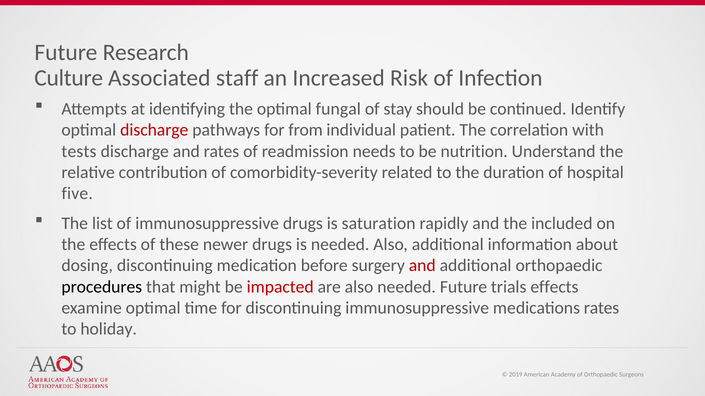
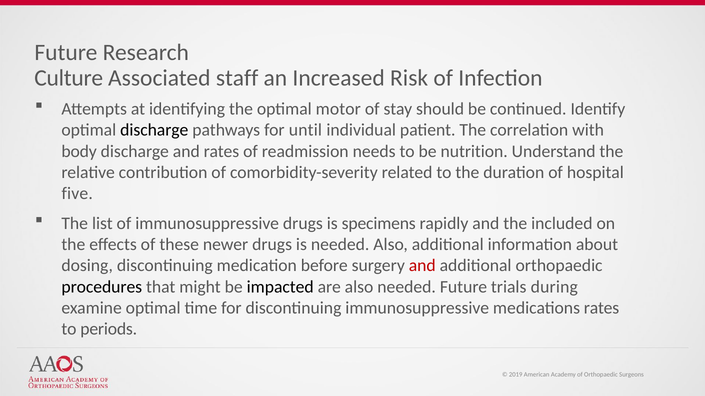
fungal: fungal -> motor (338, 109)
discharge colour: red -> black (154, 130)
from: from -> until (305, 130)
tests: tests -> body (79, 151)
saturation: saturation -> specimens (379, 224)
impacted colour: red -> black (280, 287)
trials effects: effects -> during (554, 287)
holiday: holiday -> periods (109, 329)
